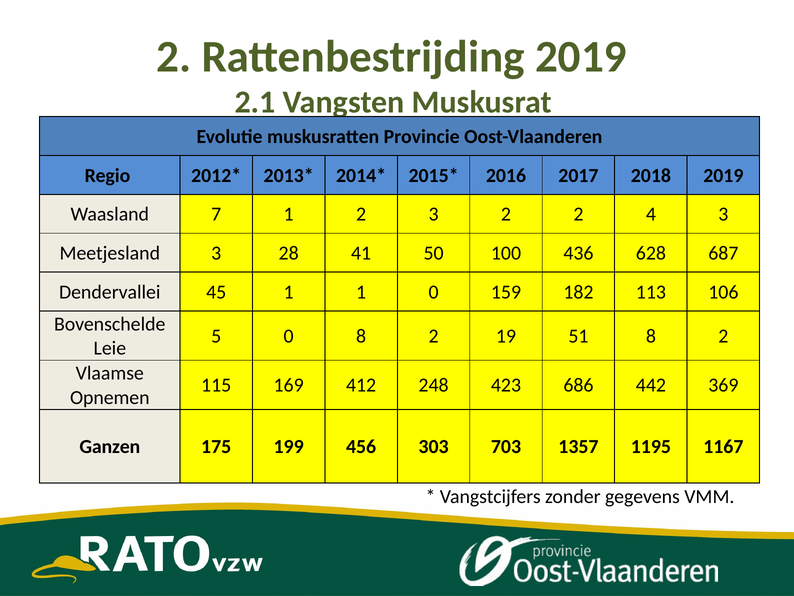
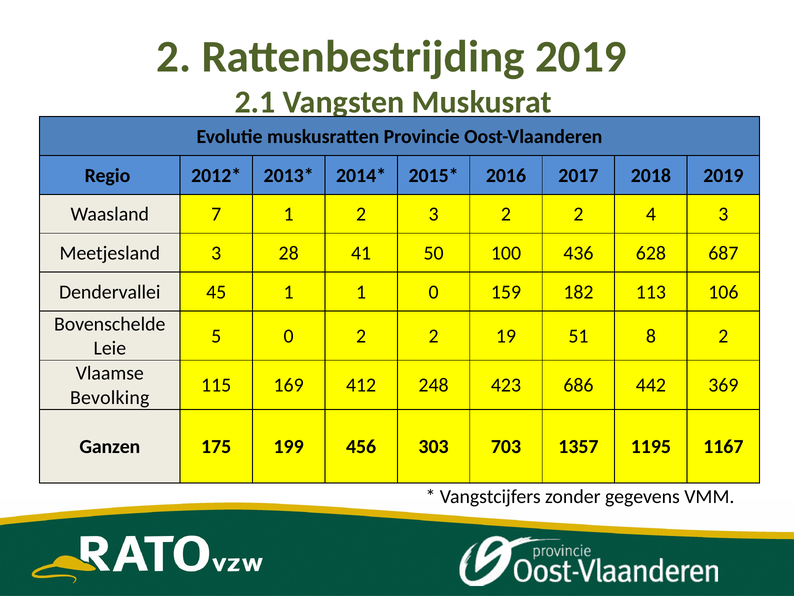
0 8: 8 -> 2 (361, 336)
Opnemen: Opnemen -> Bevolking (110, 397)
